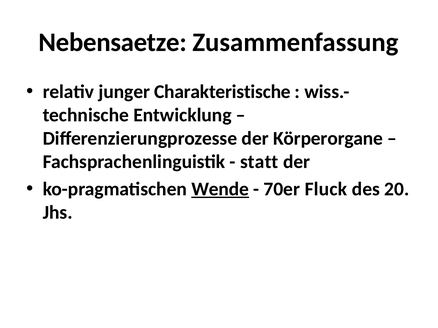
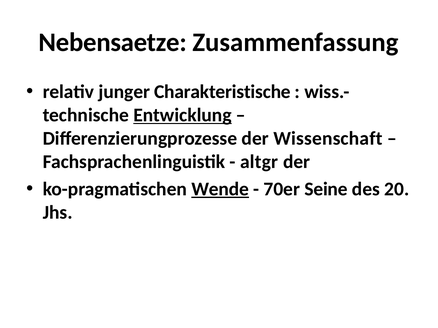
Entwicklung underline: none -> present (182, 115)
Körperorgane: Körperorgane -> Wissenschaft (328, 139)
statt: statt -> altgr (259, 162)
Fluck: Fluck -> Seine (326, 189)
